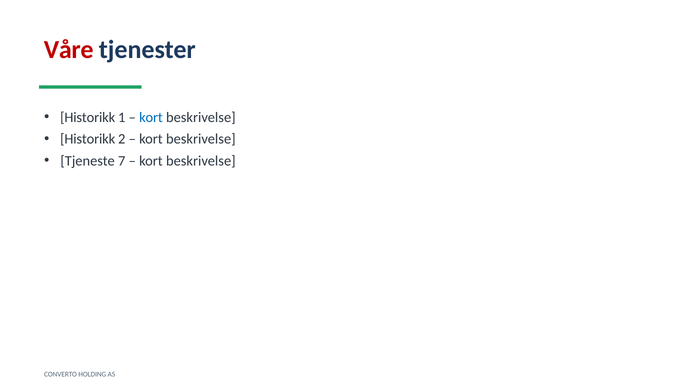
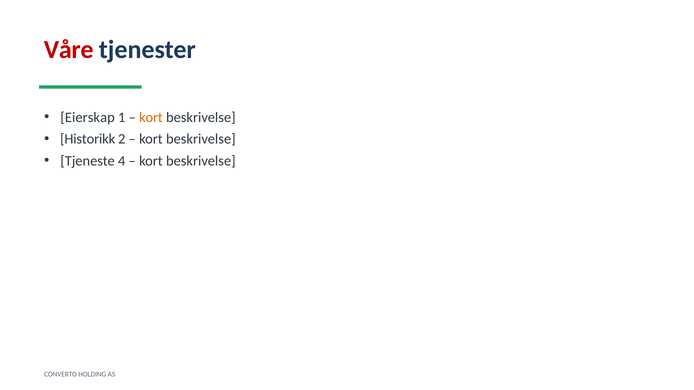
Historikk: Historikk -> Eierskap (88, 118)
kort colour: blue -> orange (151, 118)
7: 7 -> 4 (122, 161)
